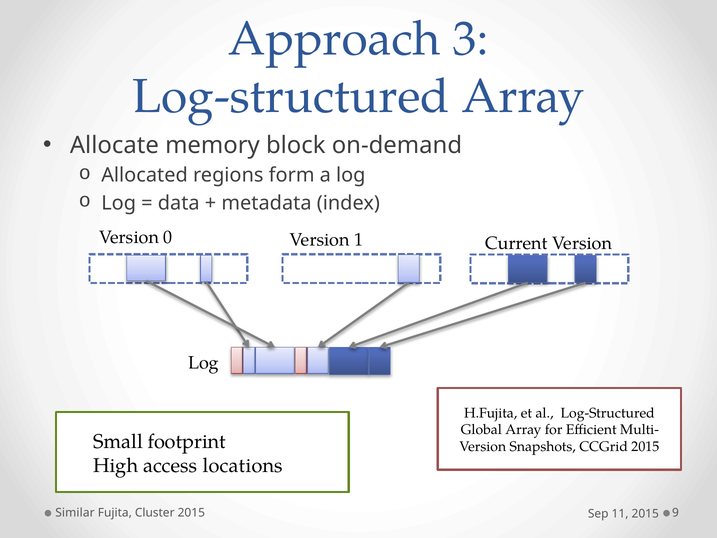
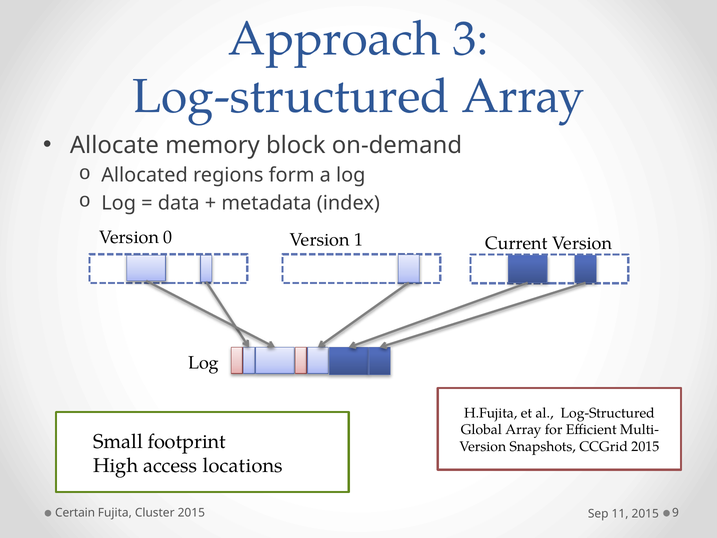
Similar: Similar -> Certain (75, 513)
